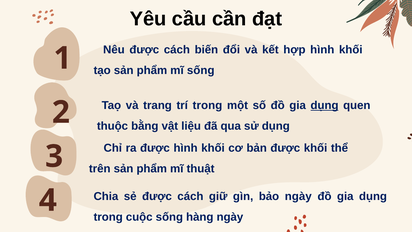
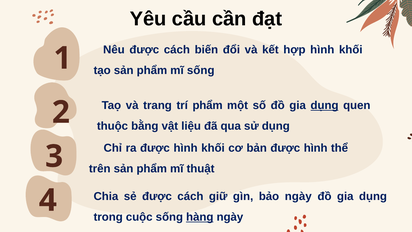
trí trong: trong -> phẩm (208, 105)
bản được khối: khối -> hình (316, 148)
hàng underline: none -> present (200, 217)
